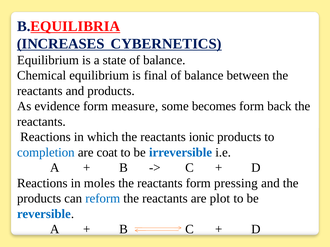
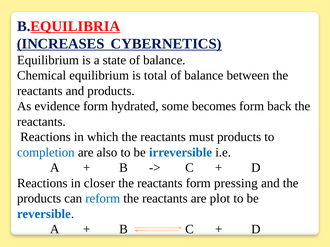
final: final -> total (156, 76)
measure: measure -> hydrated (135, 106)
ionic: ionic -> must (201, 137)
coat: coat -> also (107, 153)
moles: moles -> closer (99, 184)
